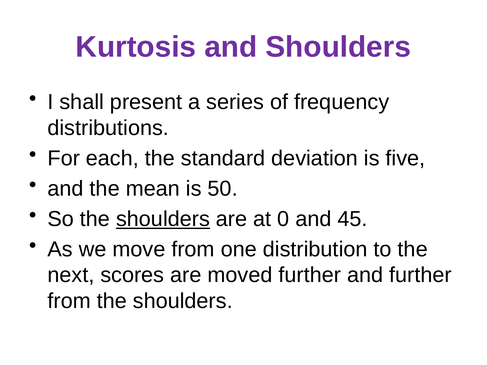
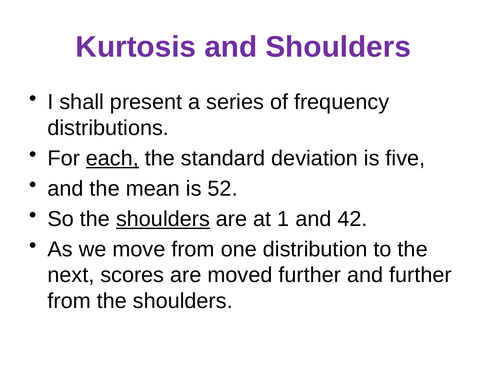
each underline: none -> present (112, 158)
50: 50 -> 52 (223, 189)
0: 0 -> 1 (283, 219)
45: 45 -> 42 (353, 219)
